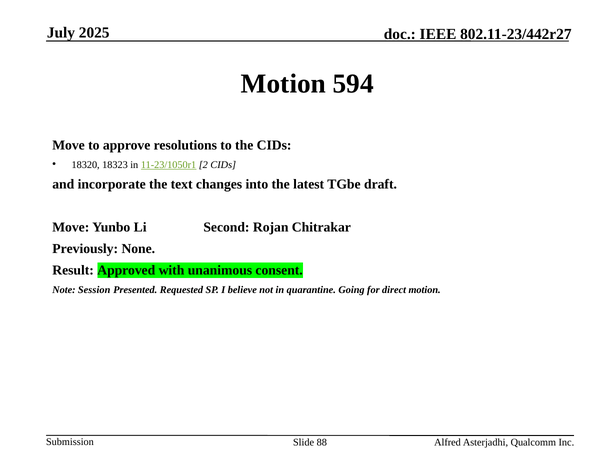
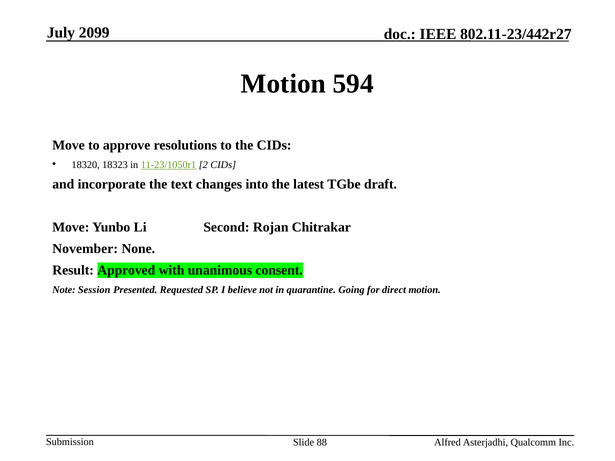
2025: 2025 -> 2099 (94, 33)
Previously: Previously -> November (85, 249)
